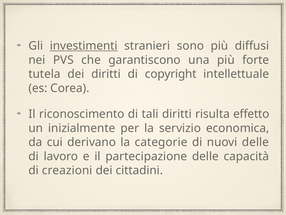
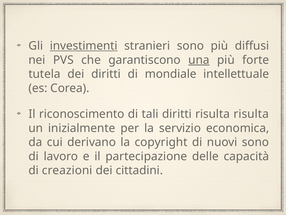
una underline: none -> present (199, 60)
copyright: copyright -> mondiale (171, 74)
risulta effetto: effetto -> risulta (251, 114)
categorie: categorie -> copyright (161, 142)
nuovi delle: delle -> sono (255, 142)
